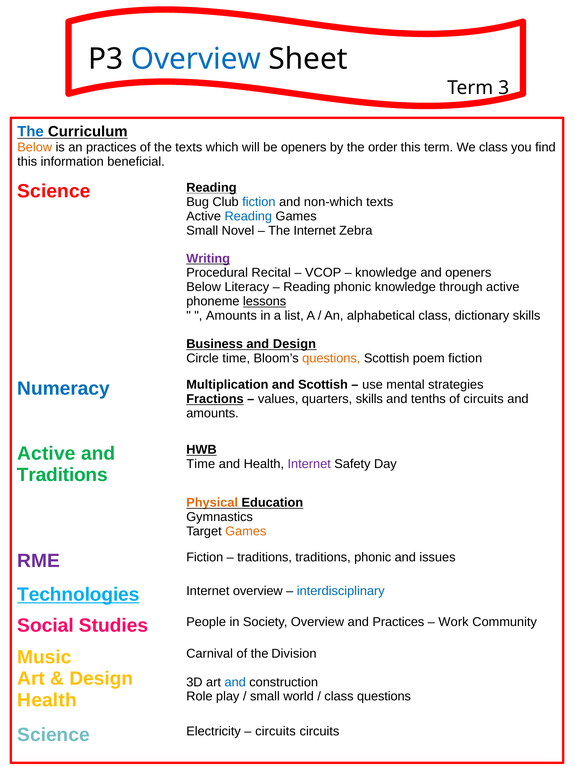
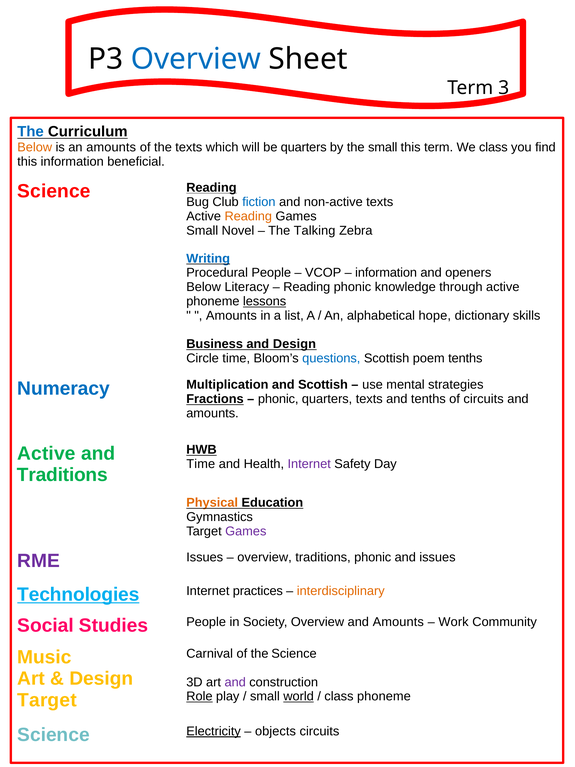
an practices: practices -> amounts (111, 147)
be openers: openers -> quarters (304, 147)
the order: order -> small (383, 147)
non-which: non-which -> non-active (333, 202)
Reading colour: blue -> orange (248, 216)
The Internet: Internet -> Talking (315, 230)
Writing colour: purple -> blue (208, 258)
Procedural Recital: Recital -> People (271, 273)
knowledge: knowledge -> information (386, 273)
alphabetical class: class -> hope (435, 316)
questions colour: orange -> blue (331, 358)
poem fiction: fiction -> tenths (465, 358)
values: values -> phonic (278, 399)
quarters skills: skills -> texts (369, 399)
Games colour: orange -> purple (246, 531)
RME Fiction: Fiction -> Issues (205, 557)
traditions: traditions -> overview (265, 557)
Internet overview: overview -> practices (258, 591)
interdisciplinary colour: blue -> orange (341, 591)
Practices: Practices -> Amounts (398, 622)
the Division: Division -> Science (294, 653)
and colour: blue -> purple (235, 682)
Role underline: none -> present (199, 696)
world underline: none -> present (299, 696)
class questions: questions -> phoneme (384, 696)
Health: Health -> Target (47, 700)
Electricity underline: none -> present (214, 731)
circuits: circuits -> objects (275, 731)
